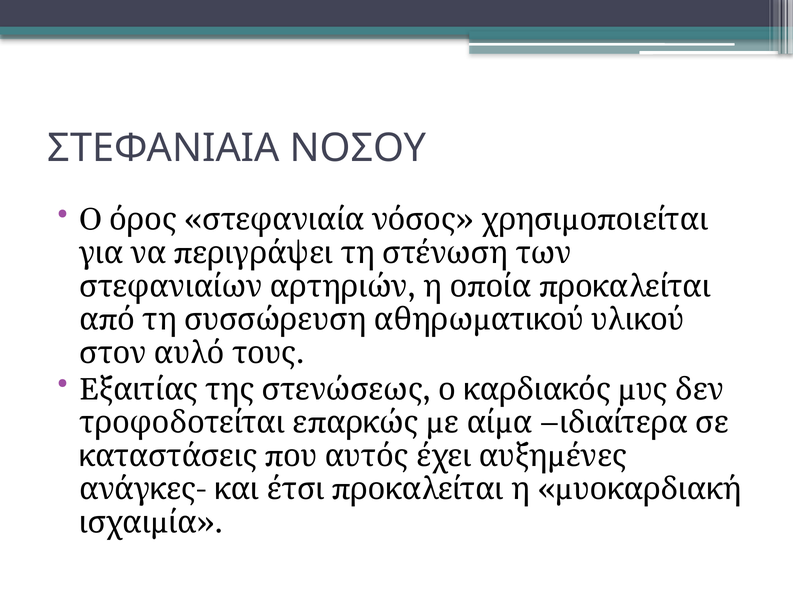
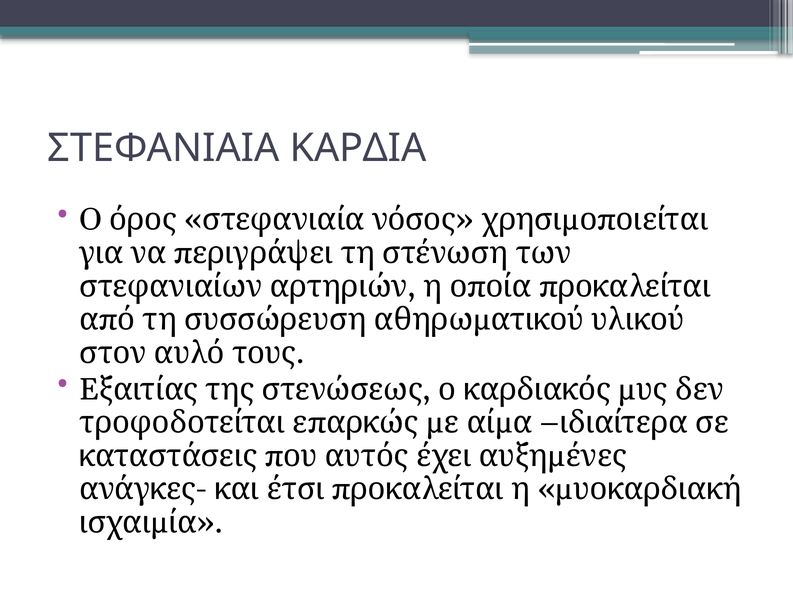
ΝΟΣΟΥ: ΝΟΣΟΥ -> ΚΑΡΔΙΑ (358, 148)
